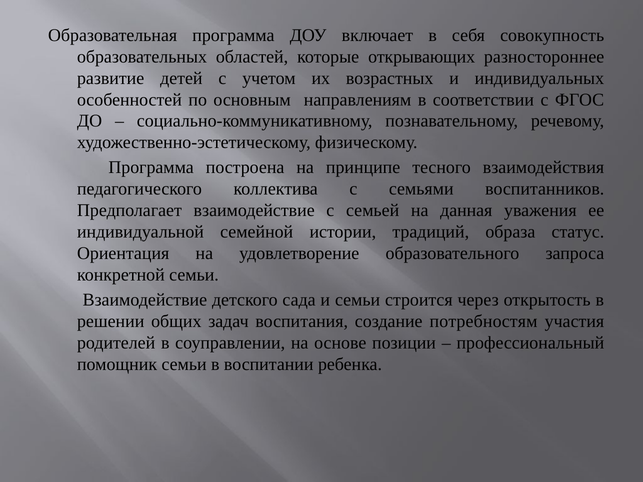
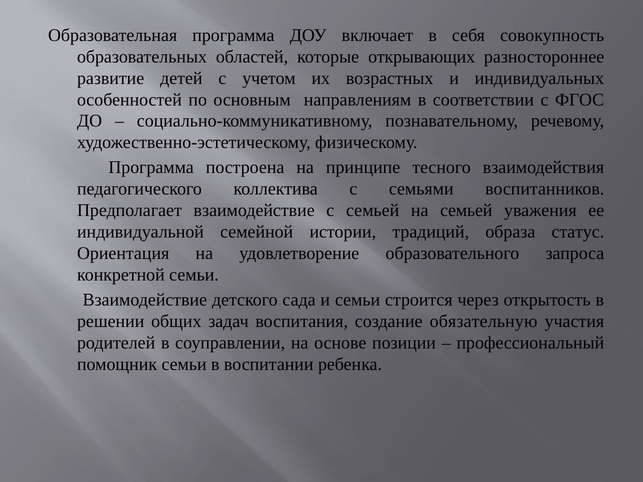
на данная: данная -> семьей (466, 211)
потребностям: потребностям -> обязательную (484, 321)
